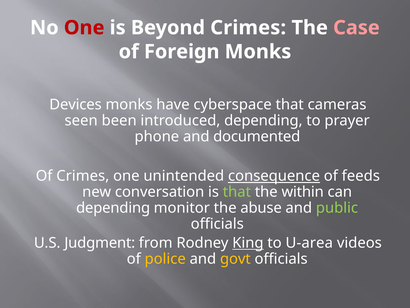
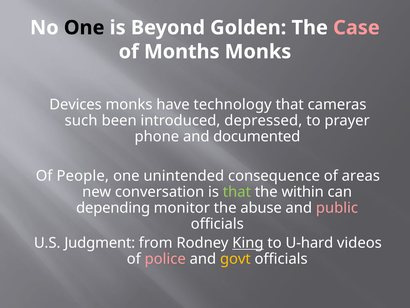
One colour: red -> black (84, 28)
Beyond Crimes: Crimes -> Golden (248, 28)
Foreign: Foreign -> Months (182, 52)
cyberspace: cyberspace -> technology (233, 104)
seen: seen -> such (81, 120)
introduced depending: depending -> depressed (263, 120)
Of Crimes: Crimes -> People (83, 176)
consequence underline: present -> none (274, 176)
feeds: feeds -> areas (361, 176)
public colour: light green -> pink (337, 208)
U-area: U-area -> U-hard (309, 243)
police colour: yellow -> pink (165, 259)
